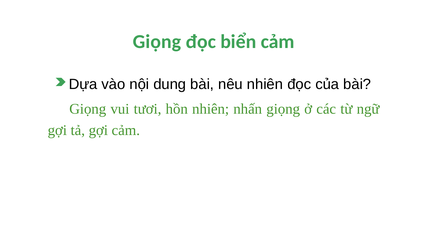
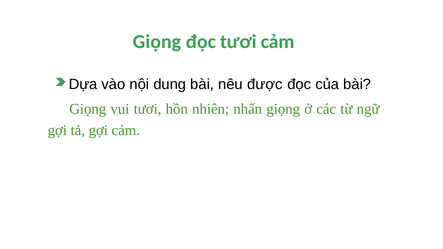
đọc biển: biển -> tươi (238, 42)
nêu nhiên: nhiên -> được (265, 84)
